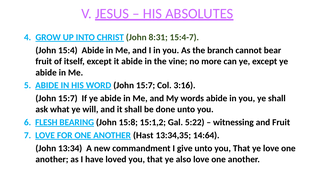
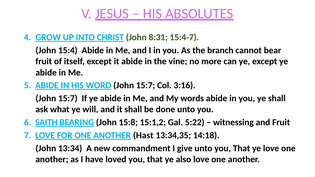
FLESH: FLESH -> SAITH (46, 123)
14:64: 14:64 -> 14:18 (206, 136)
